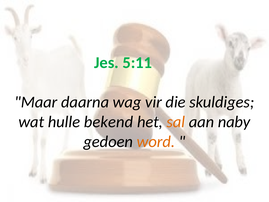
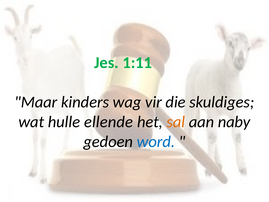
5:11: 5:11 -> 1:11 (137, 63)
daarna: daarna -> kinders (85, 102)
bekend: bekend -> ellende (108, 122)
word colour: orange -> blue (156, 141)
